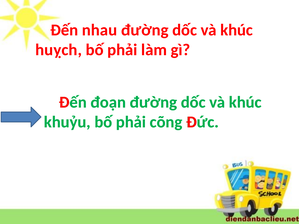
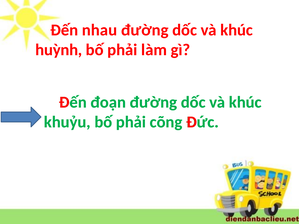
huỵch: huỵch -> huỳnh (59, 50)
